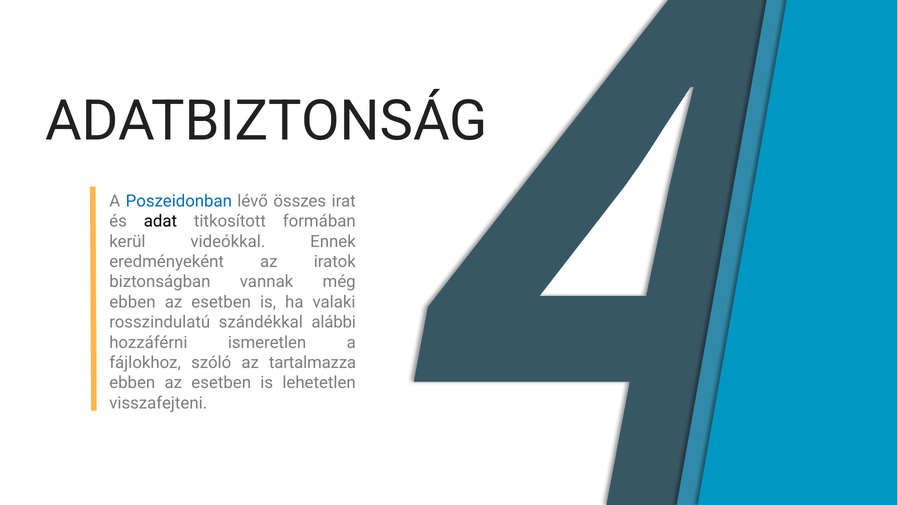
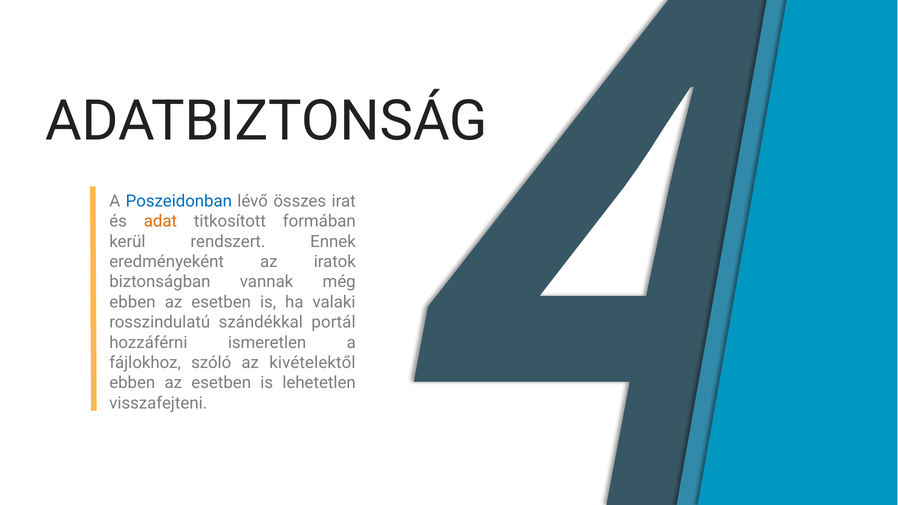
adat colour: black -> orange (160, 221)
videókkal: videókkal -> rendszert (228, 242)
alábbi: alábbi -> portál (334, 322)
tartalmazza: tartalmazza -> kivételektől (312, 363)
